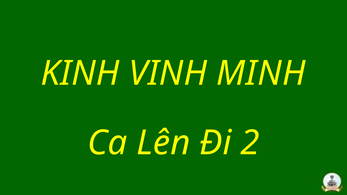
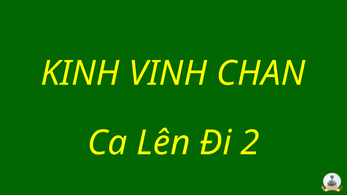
MINH: MINH -> CHAN (261, 74)
